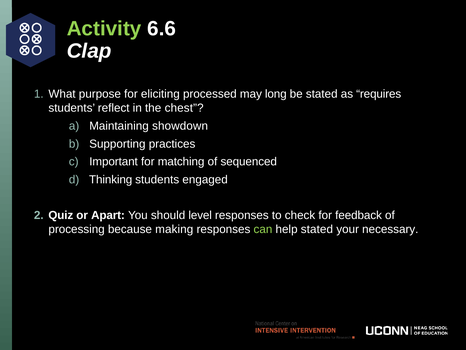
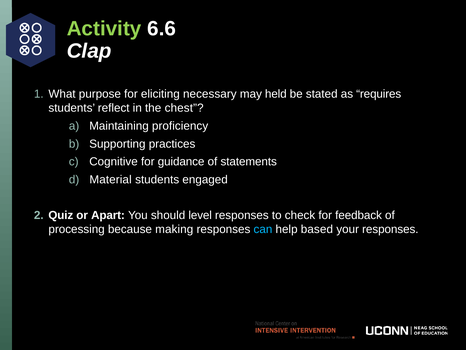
processed: processed -> necessary (210, 94)
long: long -> held (276, 94)
showdown: showdown -> proficiency (180, 126)
Important: Important -> Cognitive (113, 161)
matching: matching -> guidance (181, 161)
sequenced: sequenced -> statements (249, 161)
Thinking: Thinking -> Material (111, 179)
can colour: light green -> light blue (263, 229)
help stated: stated -> based (317, 229)
your necessary: necessary -> responses (390, 229)
